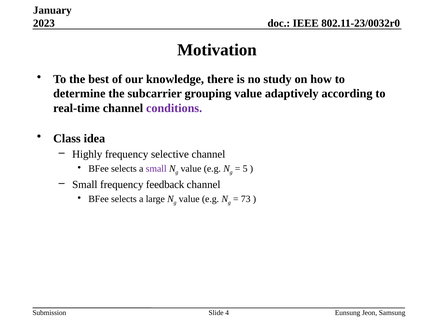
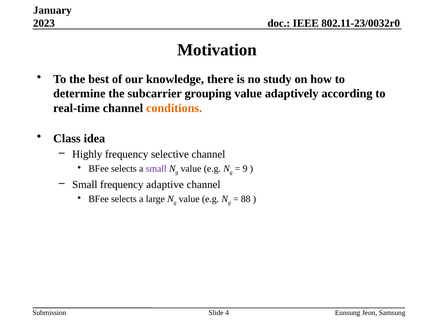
conditions colour: purple -> orange (174, 108)
5: 5 -> 9 (245, 168)
feedback: feedback -> adaptive (165, 184)
73: 73 -> 88 (246, 199)
